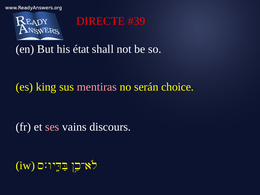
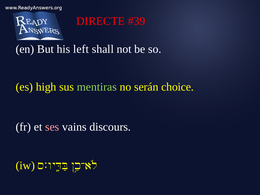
état: état -> left (81, 49)
king: king -> high (46, 87)
mentiras colour: pink -> light green (97, 87)
